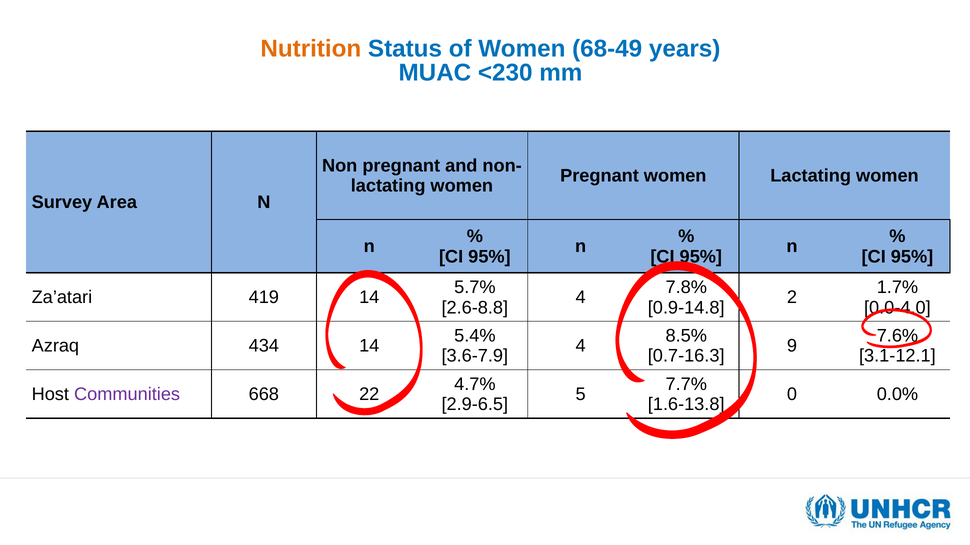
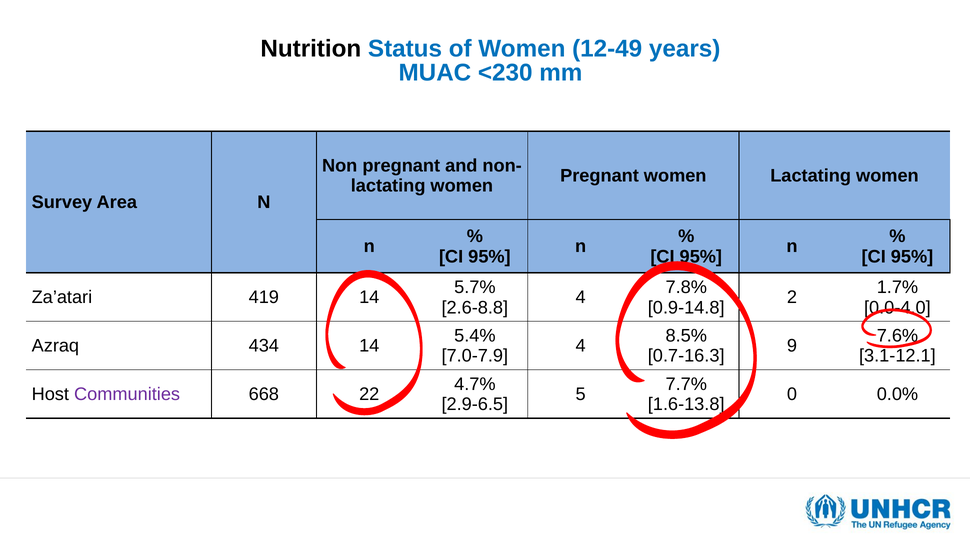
Nutrition colour: orange -> black (311, 49)
68-49: 68-49 -> 12-49 (607, 49)
3.6-7.9: 3.6-7.9 -> 7.0-7.9 (475, 356)
